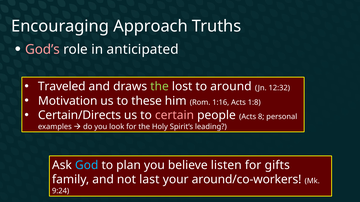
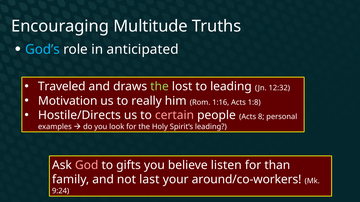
Approach: Approach -> Multitude (151, 26)
God’s colour: pink -> light blue (42, 50)
to around: around -> leading (231, 87)
these: these -> really (147, 101)
Certain/Directs: Certain/Directs -> Hostile/Directs (79, 116)
God colour: light blue -> pink (87, 166)
plan: plan -> gifts (129, 166)
gifts: gifts -> than (277, 166)
